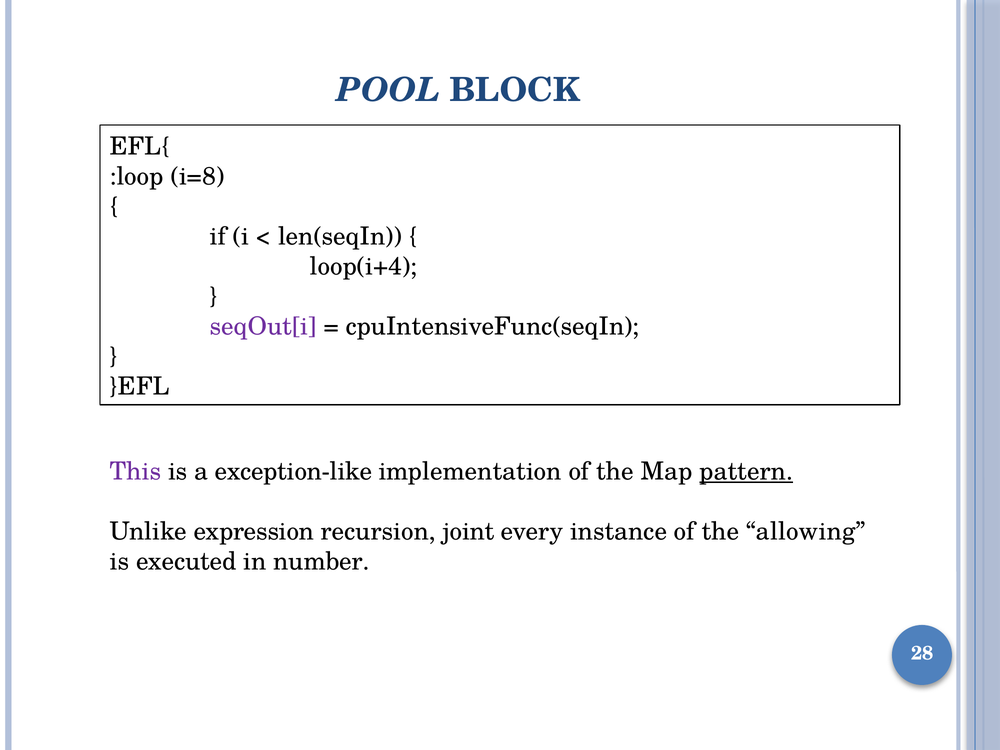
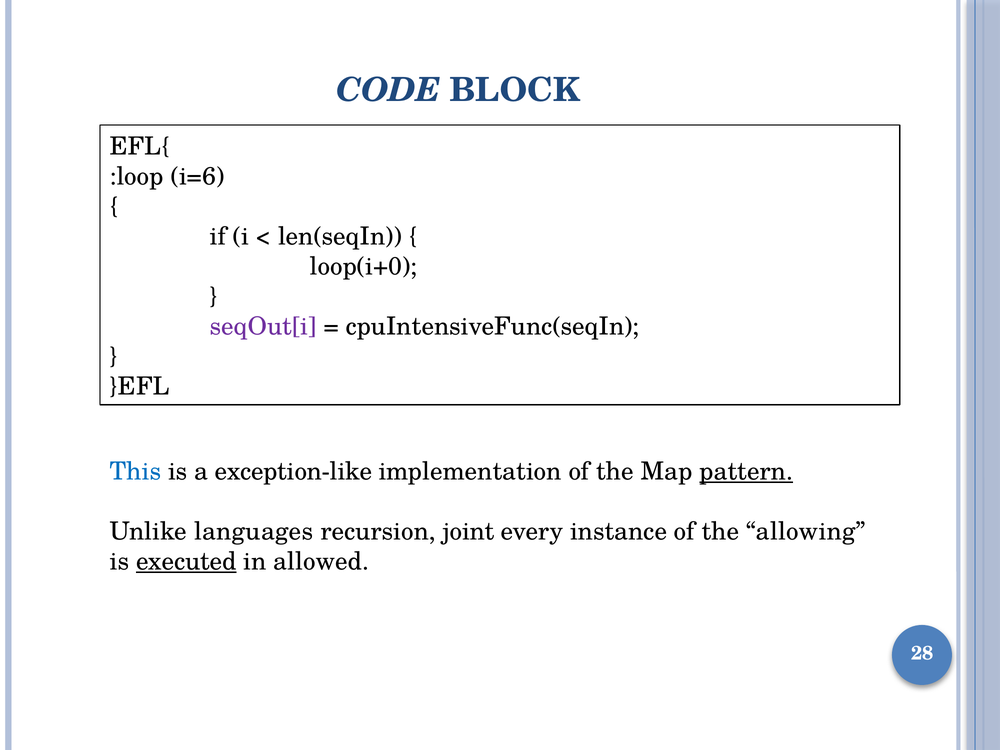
POOL: POOL -> CODE (388, 90)
i=8: i=8 -> i=6 (198, 177)
loop(i+4: loop(i+4 -> loop(i+0 (364, 267)
This colour: purple -> blue (135, 472)
expression: expression -> languages (254, 532)
executed underline: none -> present (186, 562)
number: number -> allowed (321, 562)
